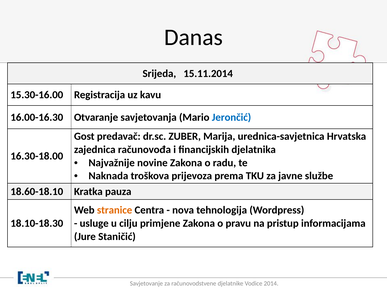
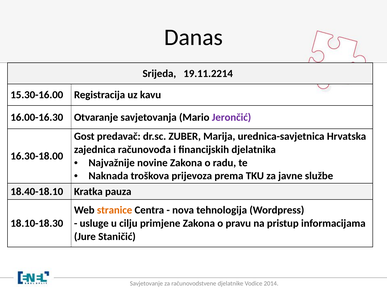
15.11.2014: 15.11.2014 -> 19.11.2214 (208, 74)
Jerončić colour: blue -> purple (231, 117)
18.60-18.10: 18.60-18.10 -> 18.40-18.10 (37, 192)
